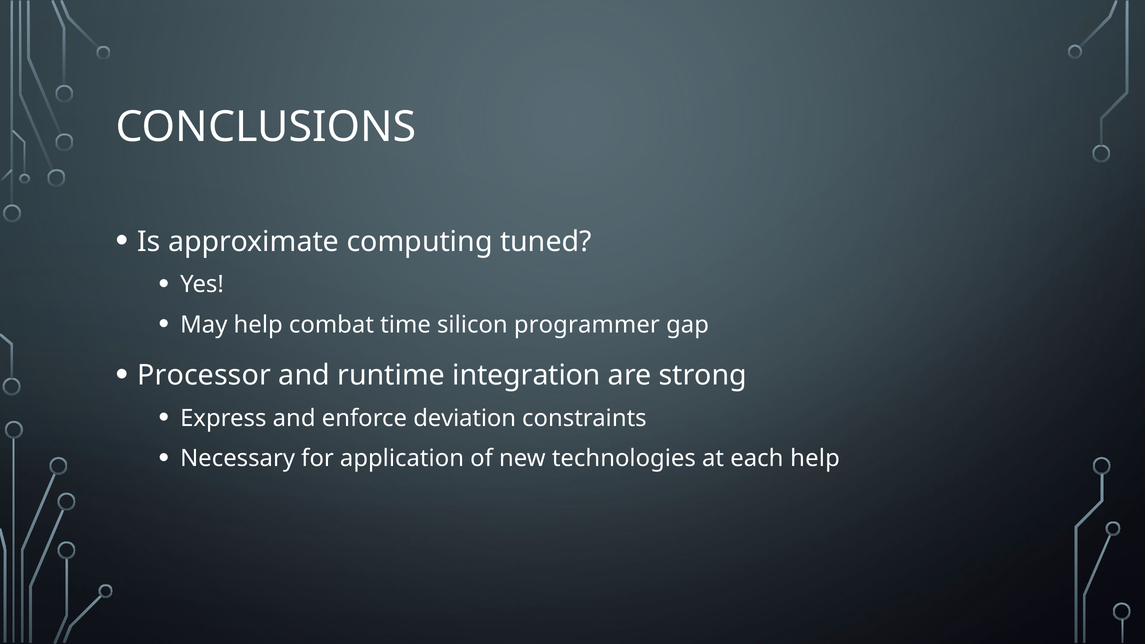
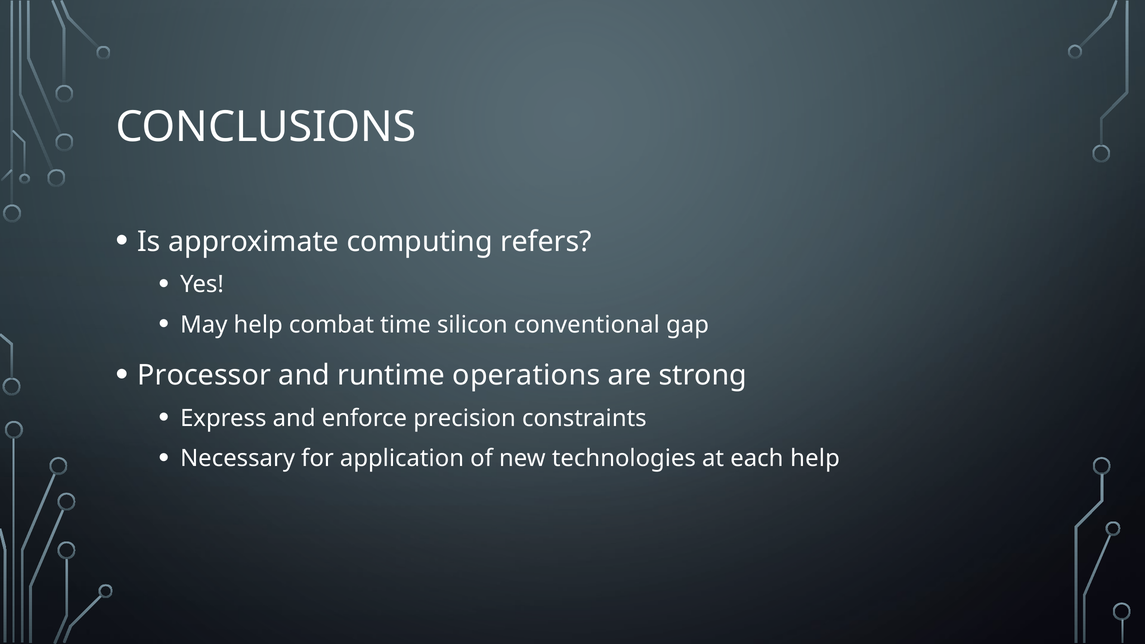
tuned: tuned -> refers (546, 242)
programmer: programmer -> conventional (587, 325)
integration: integration -> operations (526, 375)
deviation: deviation -> precision (465, 418)
